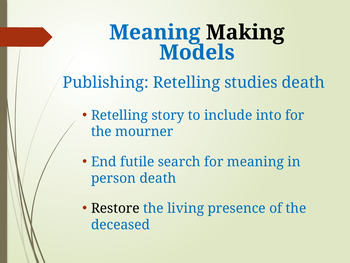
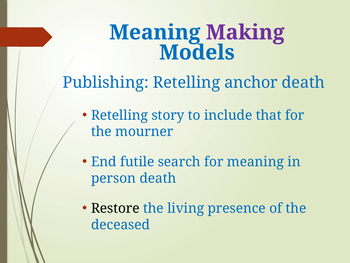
Making colour: black -> purple (245, 32)
studies: studies -> anchor (251, 82)
into: into -> that (269, 115)
